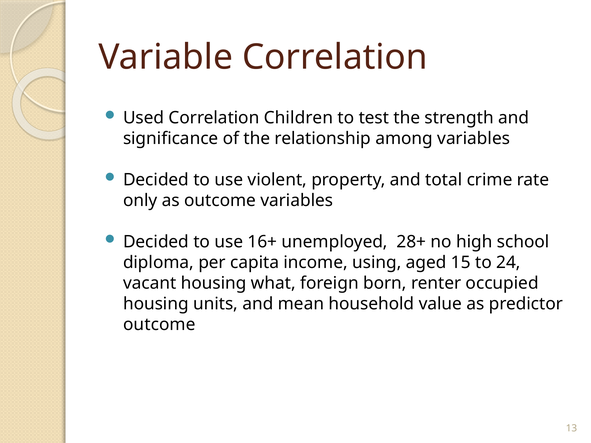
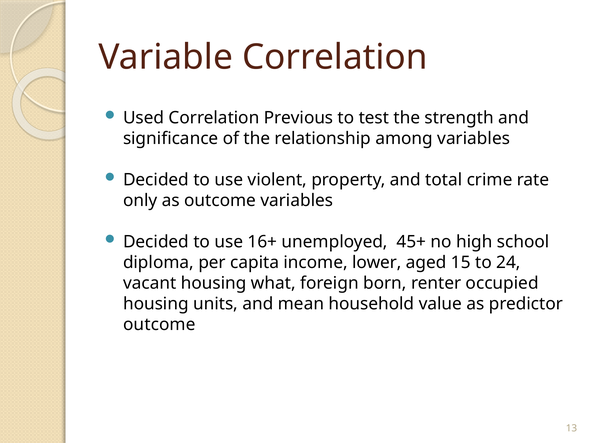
Children: Children -> Previous (299, 118)
28+: 28+ -> 45+ (411, 242)
using: using -> lower (377, 263)
